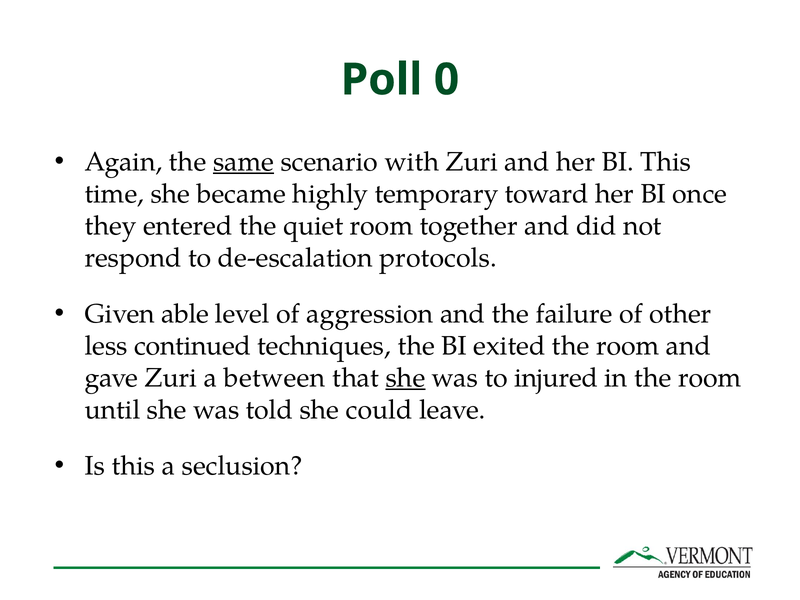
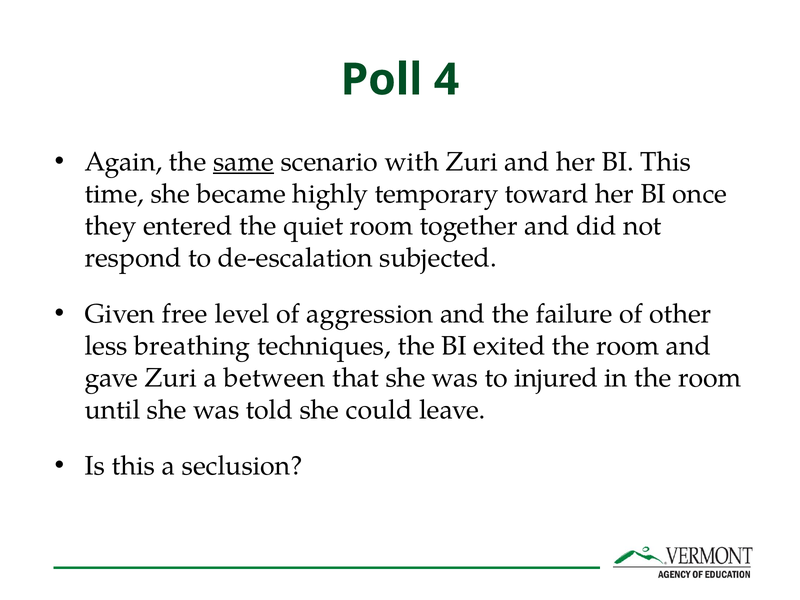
0: 0 -> 4 (447, 80)
protocols: protocols -> subjected (438, 258)
able: able -> free (185, 314)
continued: continued -> breathing (192, 346)
she underline: present -> none (405, 378)
